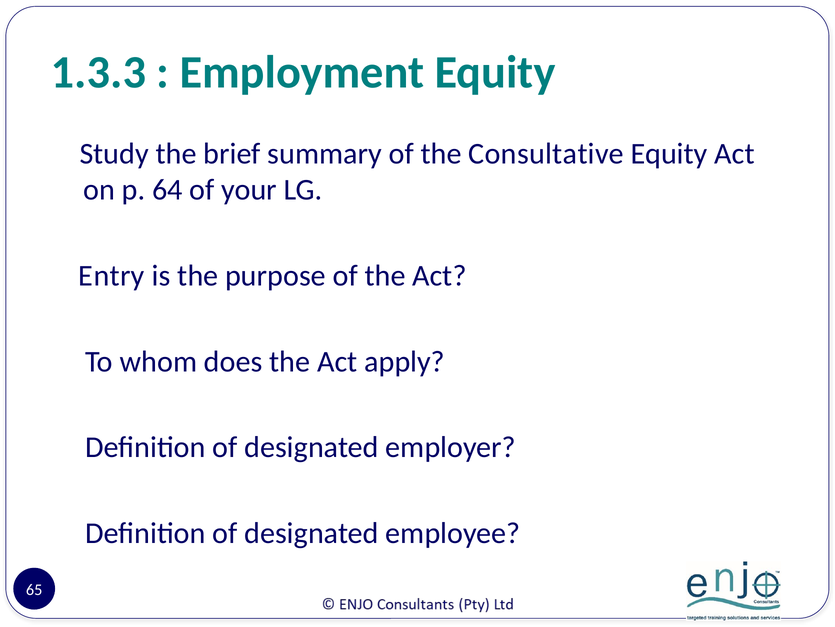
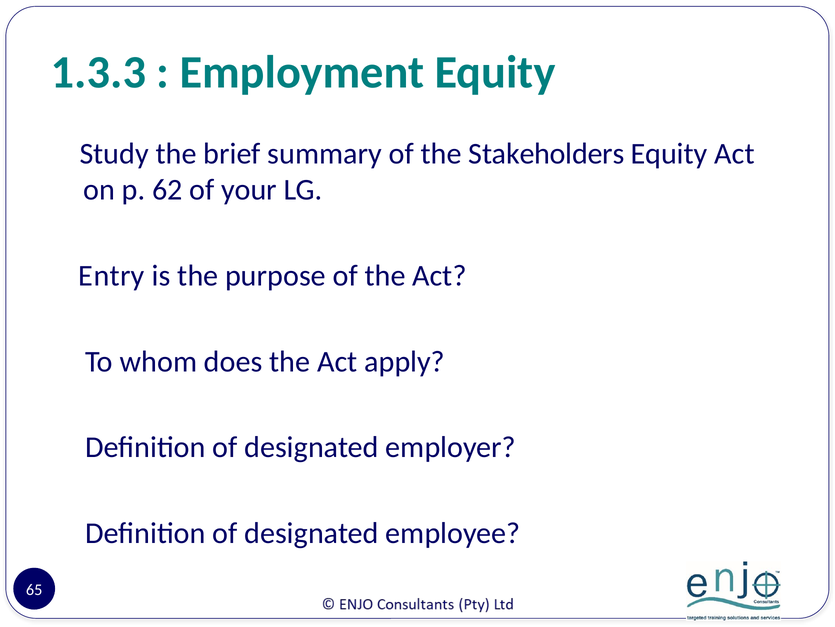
Consultative: Consultative -> Stakeholders (546, 153)
64: 64 -> 62 (167, 190)
